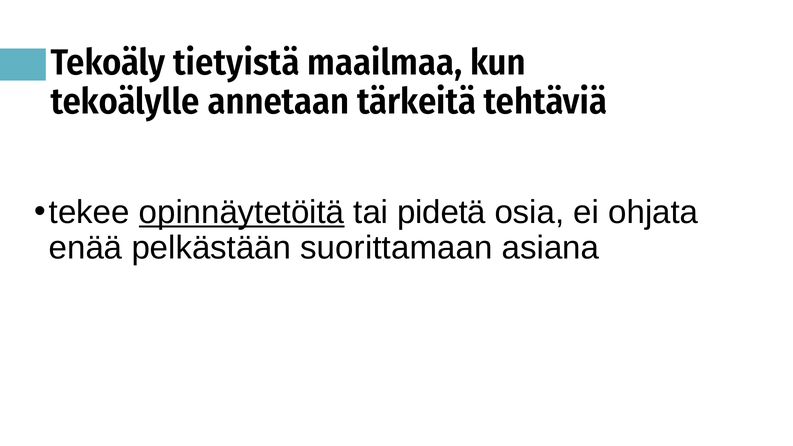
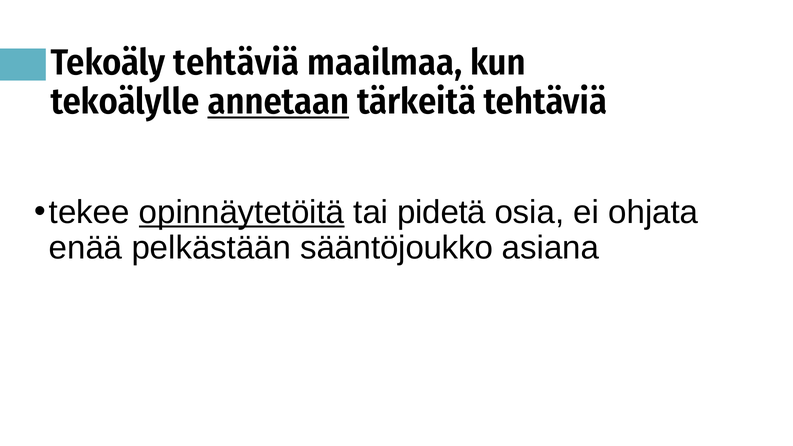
Tekoäly tietyistä: tietyistä -> tehtäviä (236, 63)
annetaan underline: none -> present (278, 102)
suorittamaan: suorittamaan -> sääntöjoukko (397, 248)
